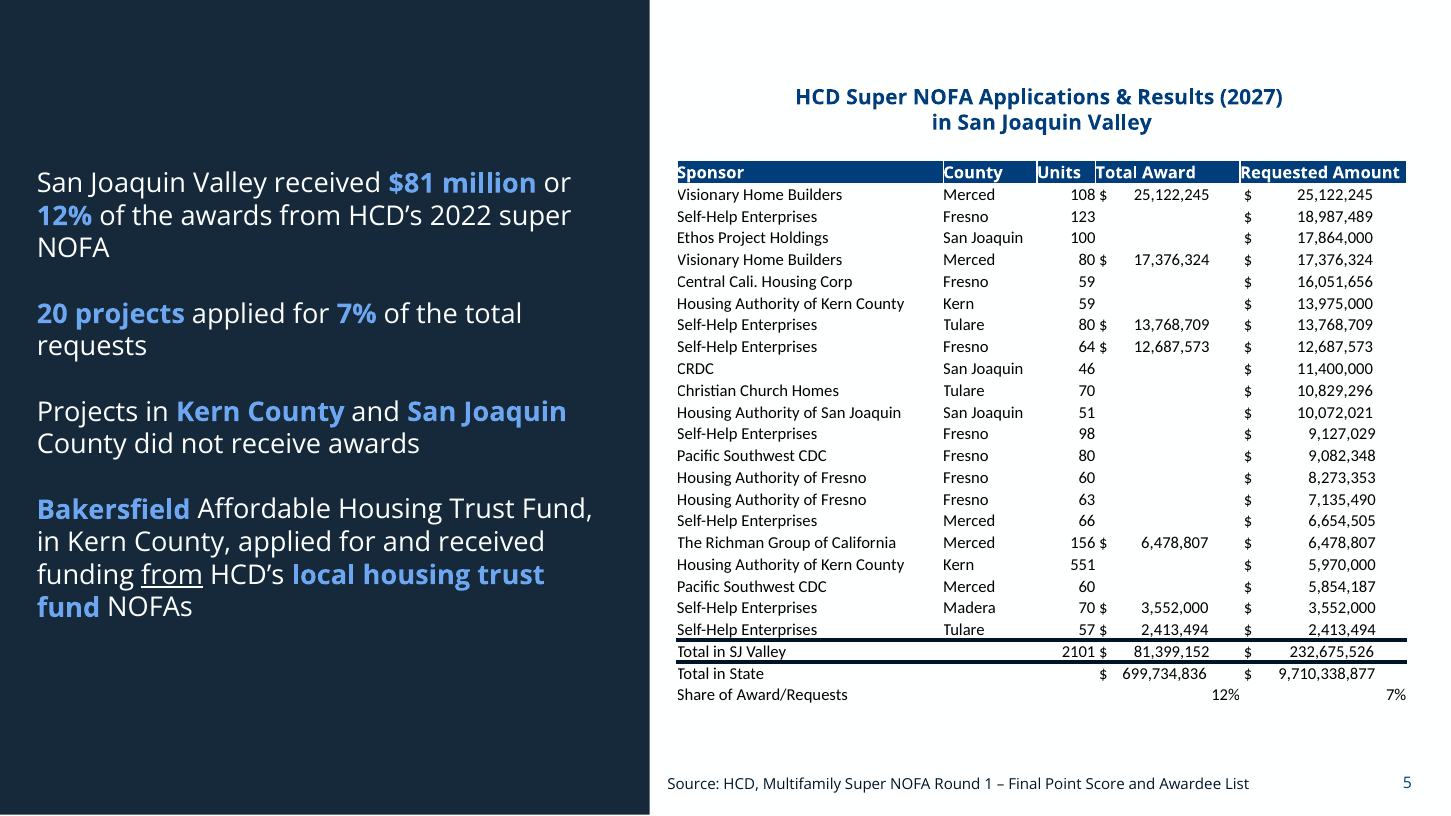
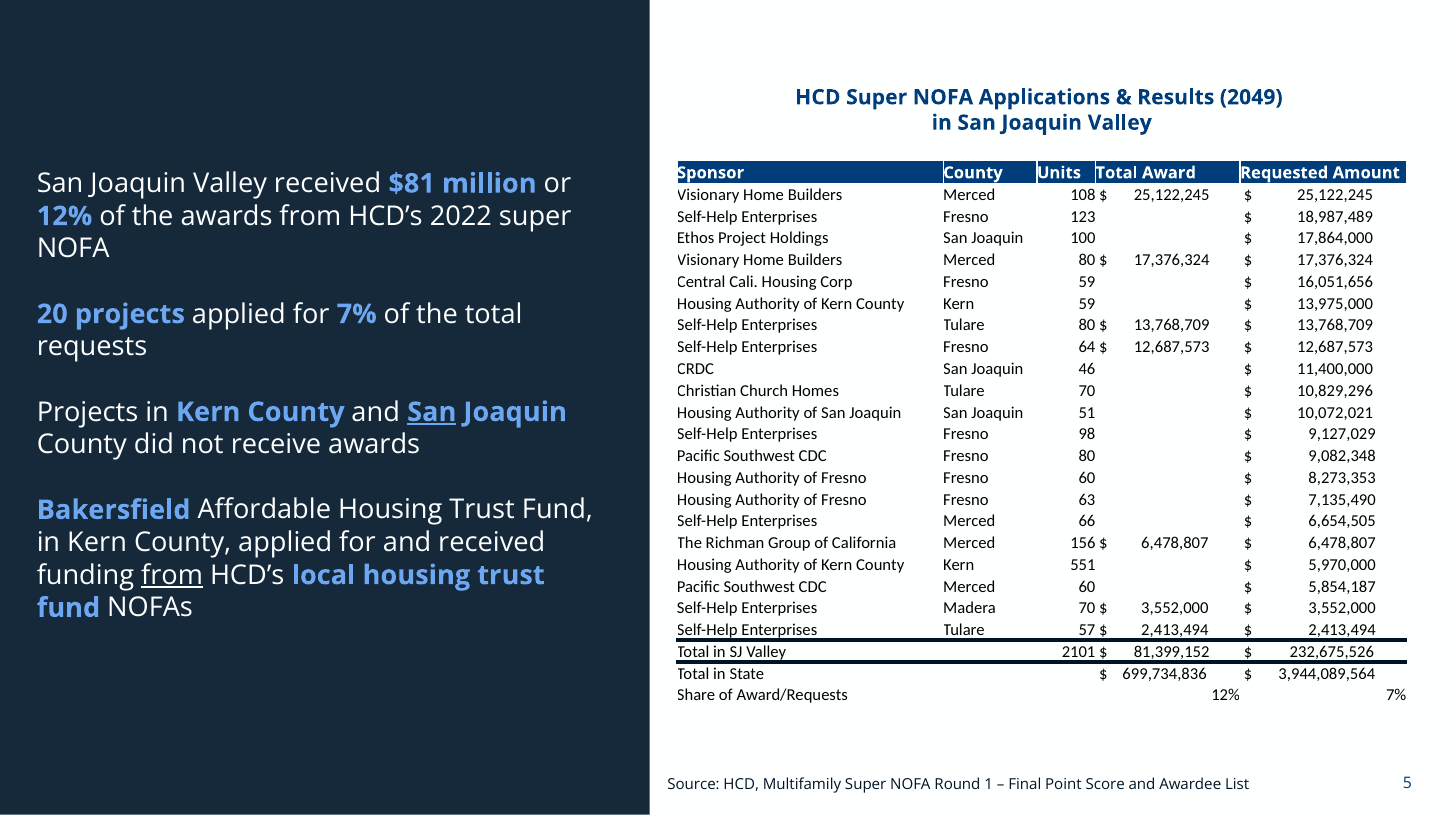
2027: 2027 -> 2049 (1251, 97)
San underline: none -> present (432, 412)
9,710,338,877: 9,710,338,877 -> 3,944,089,564 (1327, 674)
